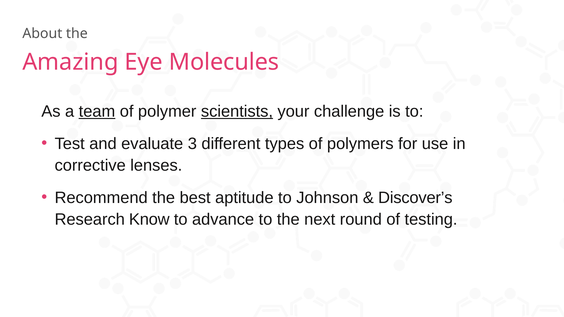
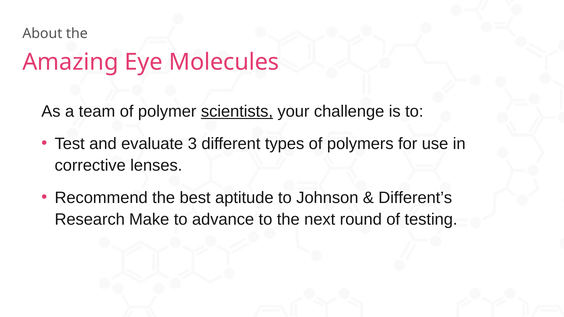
team underline: present -> none (97, 112)
Discover’s: Discover’s -> Different’s (415, 198)
Know: Know -> Make (149, 220)
